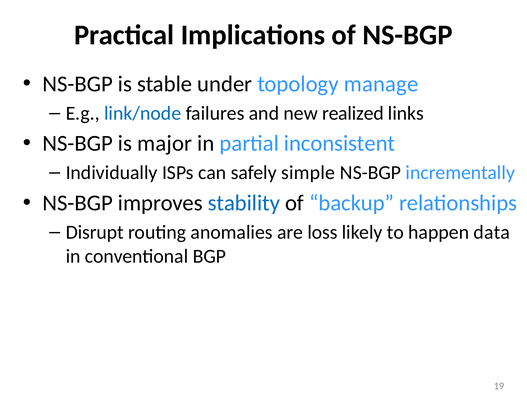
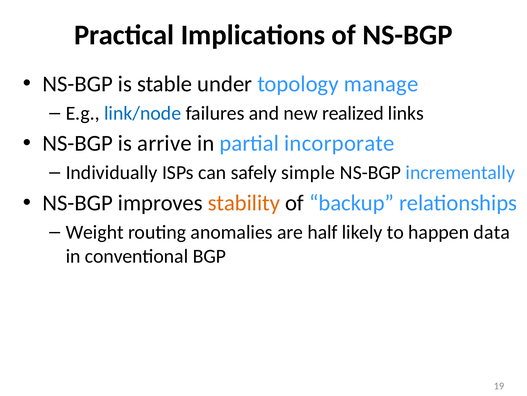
major: major -> arrive (165, 143)
inconsistent: inconsistent -> incorporate (339, 143)
stability colour: blue -> orange (244, 203)
Disrupt: Disrupt -> Weight (95, 232)
loss: loss -> half (322, 232)
